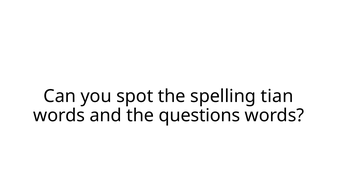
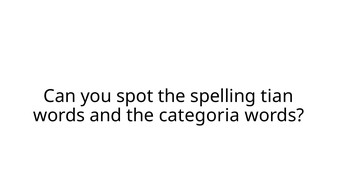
questions: questions -> categoria (199, 116)
